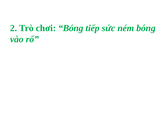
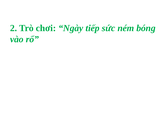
chơi Bóng: Bóng -> Ngày (71, 28)
